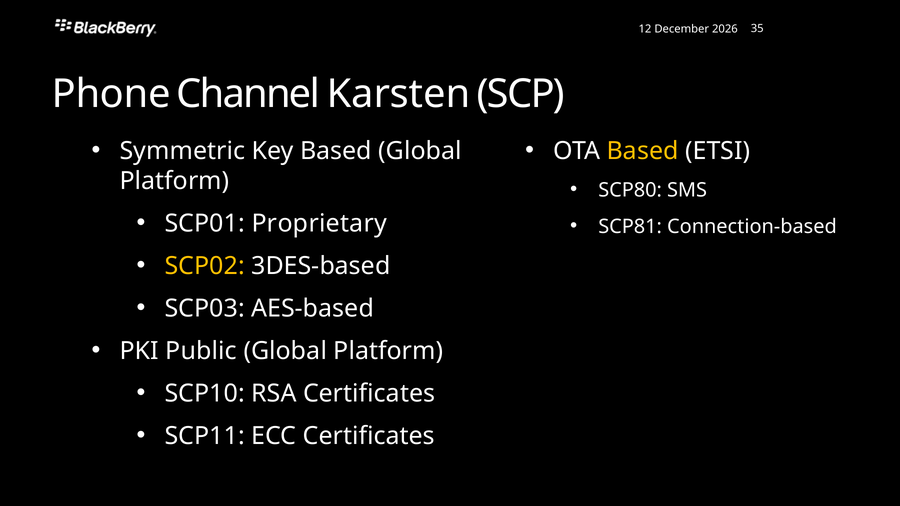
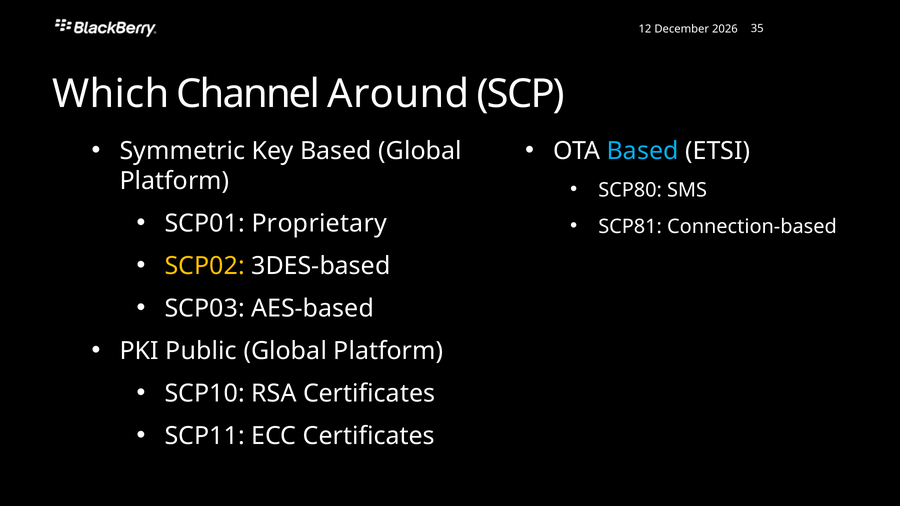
Phone: Phone -> Which (111, 94)
Karsten: Karsten -> Around (398, 94)
Based colour: yellow -> light blue (643, 151)
